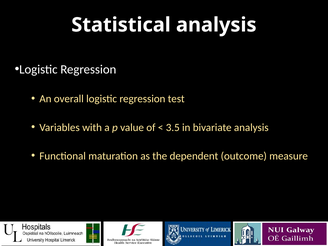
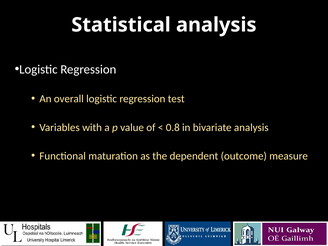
3.5: 3.5 -> 0.8 (173, 127)
